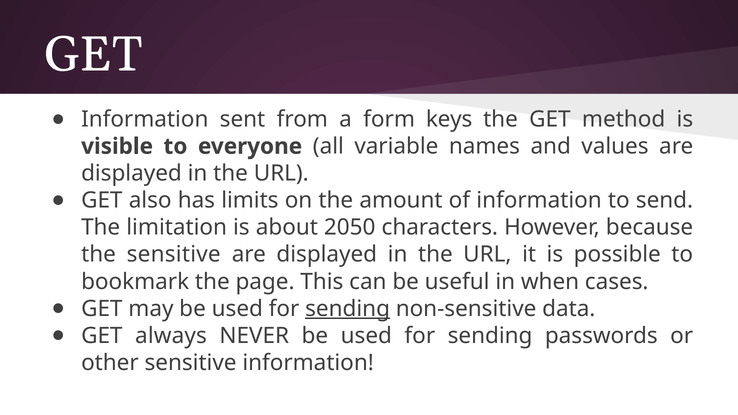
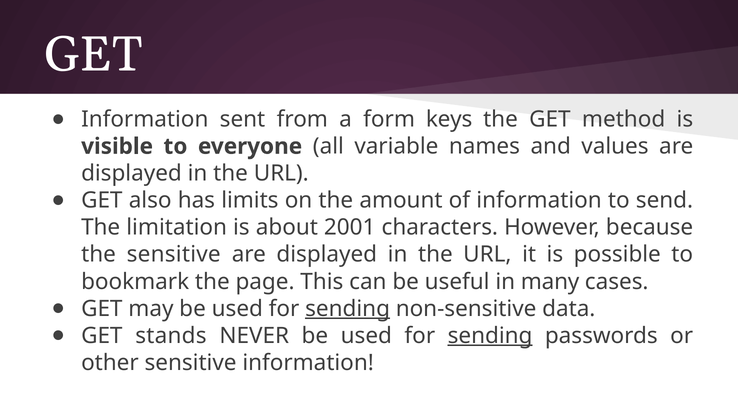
2050: 2050 -> 2001 (350, 228)
when: when -> many (550, 282)
always: always -> stands (171, 336)
sending underline: none -> present (490, 336)
